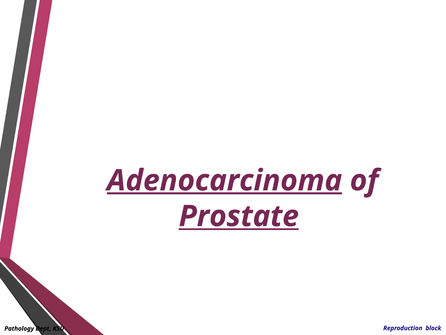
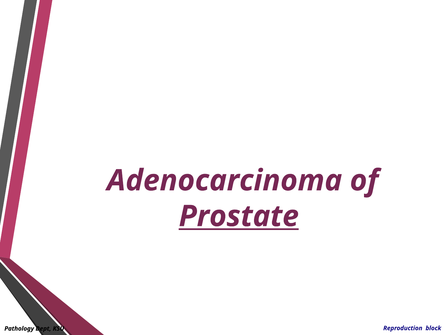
Adenocarcinoma underline: present -> none (225, 180)
